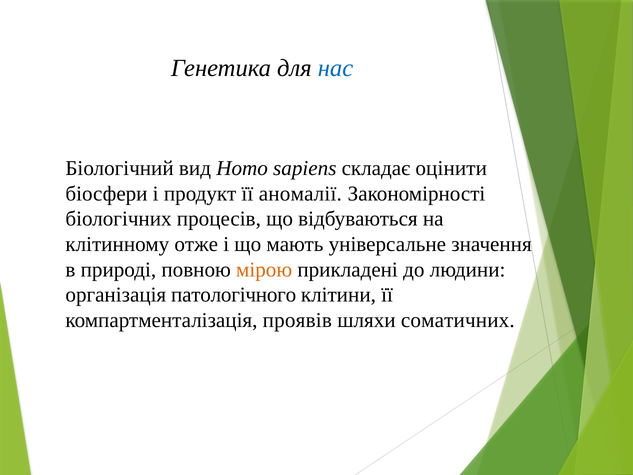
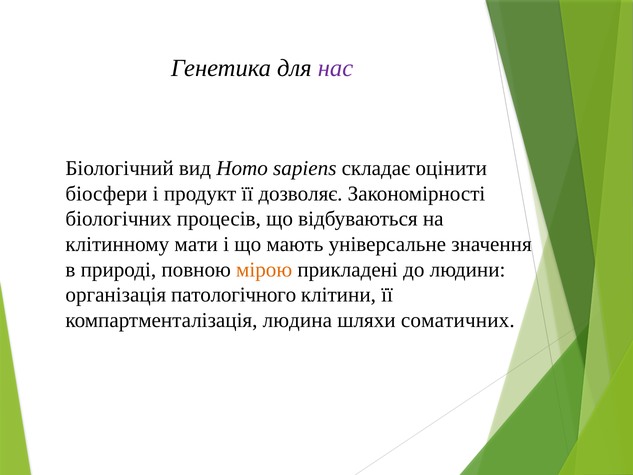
нас colour: blue -> purple (335, 68)
аномалії: аномалії -> дозволяє (300, 194)
отже: отже -> мати (196, 244)
проявів: проявів -> людина (297, 320)
